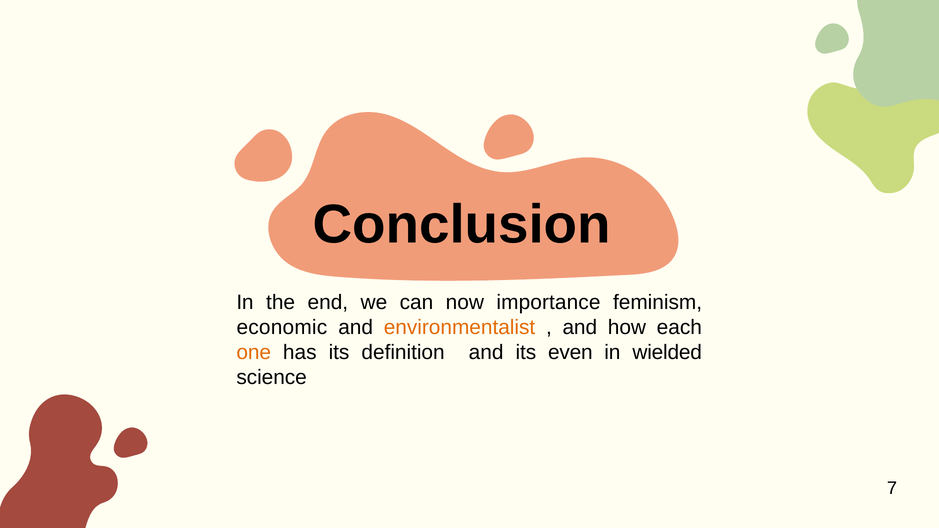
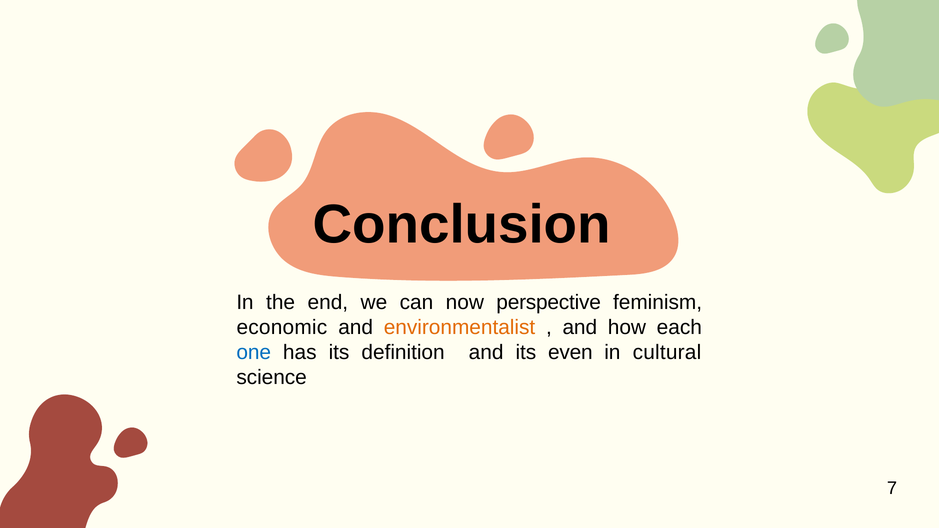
importance: importance -> perspective (549, 302)
one colour: orange -> blue (254, 352)
wielded: wielded -> cultural (667, 352)
